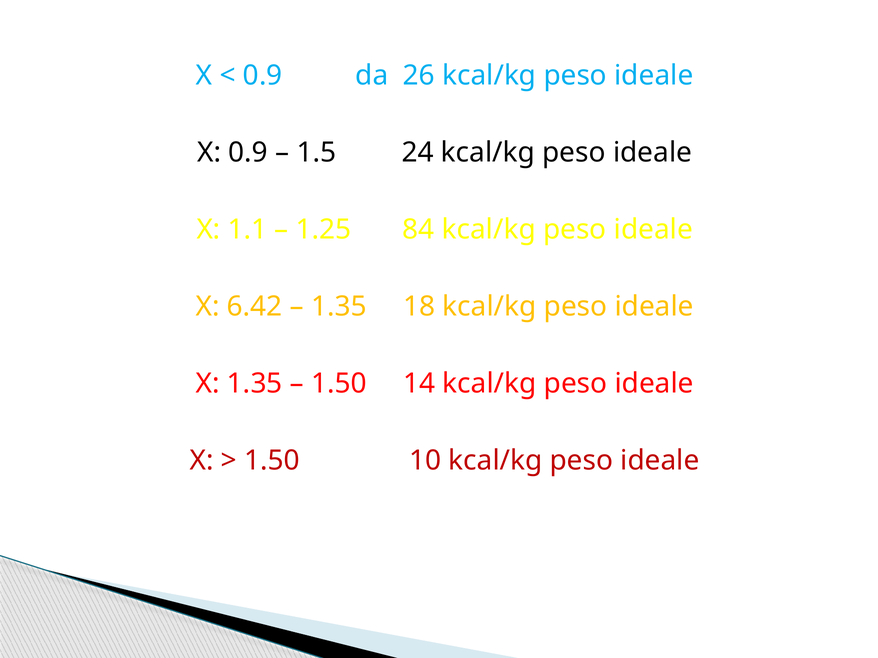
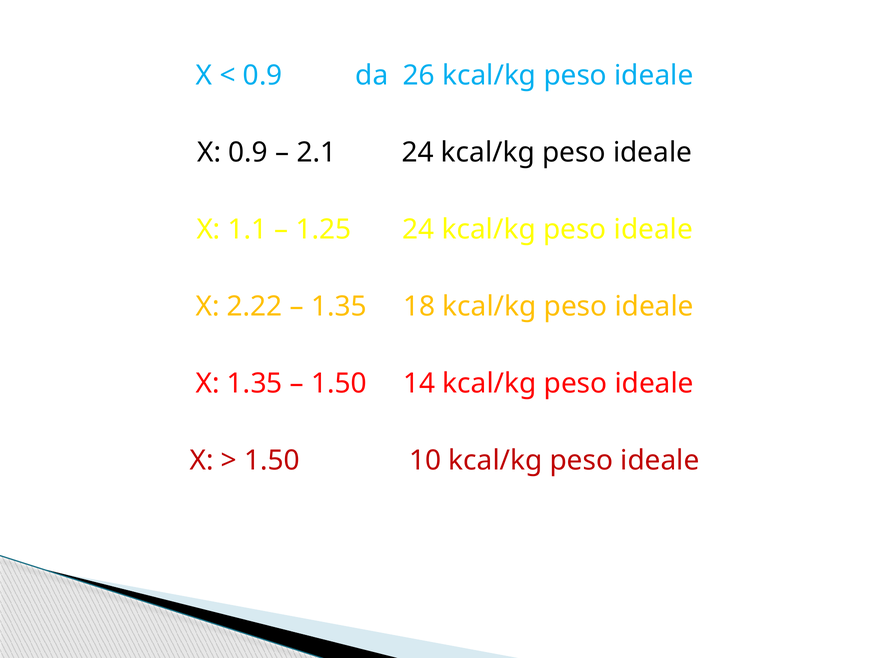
1.5: 1.5 -> 2.1 (316, 153)
1.25 84: 84 -> 24 (418, 230)
6.42: 6.42 -> 2.22 (255, 307)
